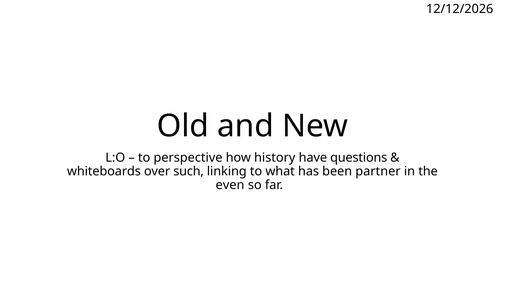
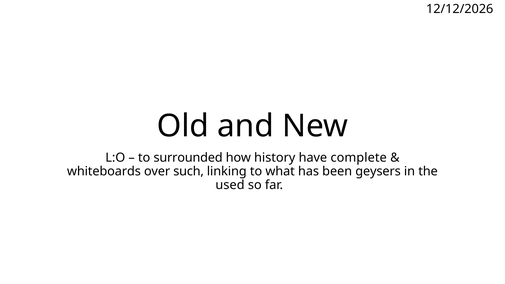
perspective: perspective -> surrounded (188, 158)
questions: questions -> complete (359, 158)
partner: partner -> geysers (378, 171)
even: even -> used (230, 185)
